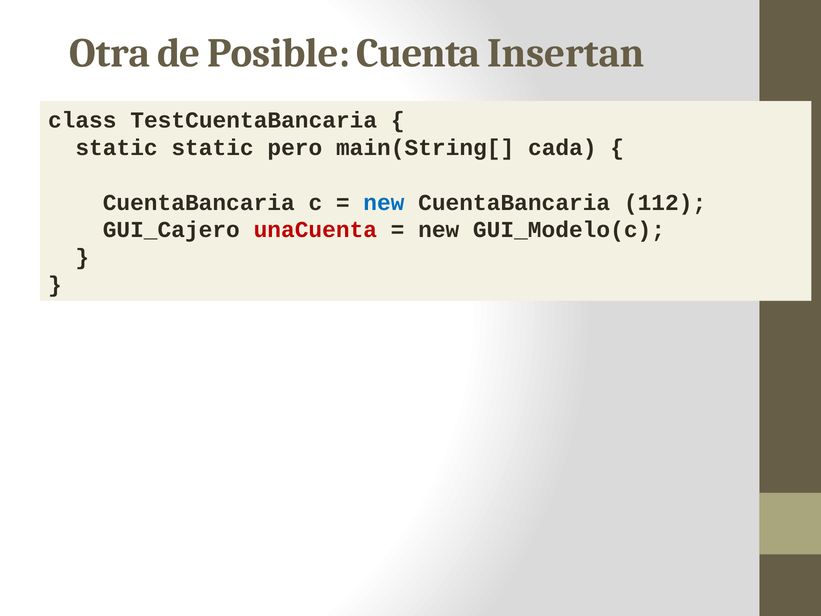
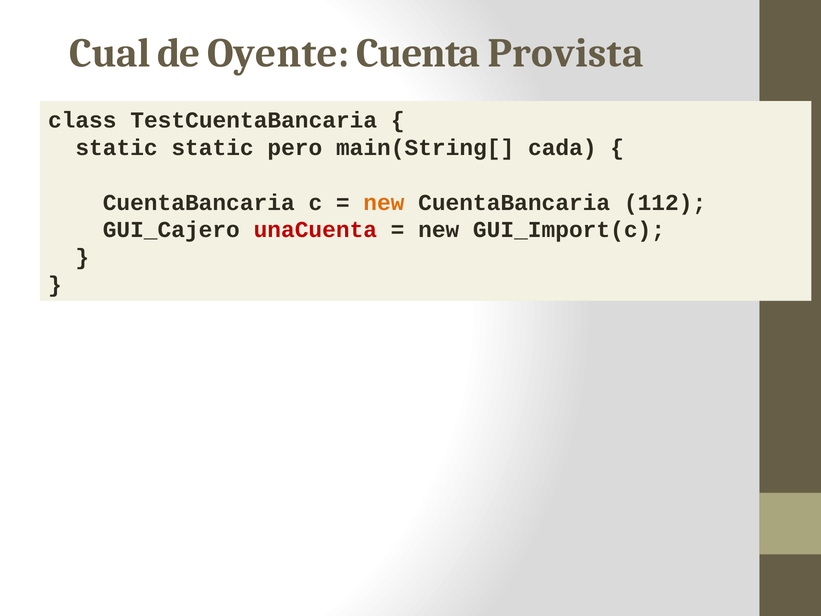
Otra: Otra -> Cual (110, 53)
Posible: Posible -> Oyente (278, 53)
Insertan: Insertan -> Provista (566, 53)
new colour: blue -> orange (384, 202)
GUI_Modelo(c: GUI_Modelo(c -> GUI_Import(c (569, 230)
